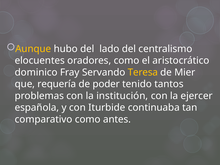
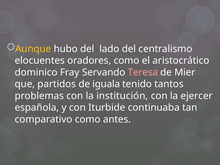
Teresa colour: yellow -> pink (143, 72)
requería: requería -> partidos (57, 84)
poder: poder -> iguala (106, 84)
